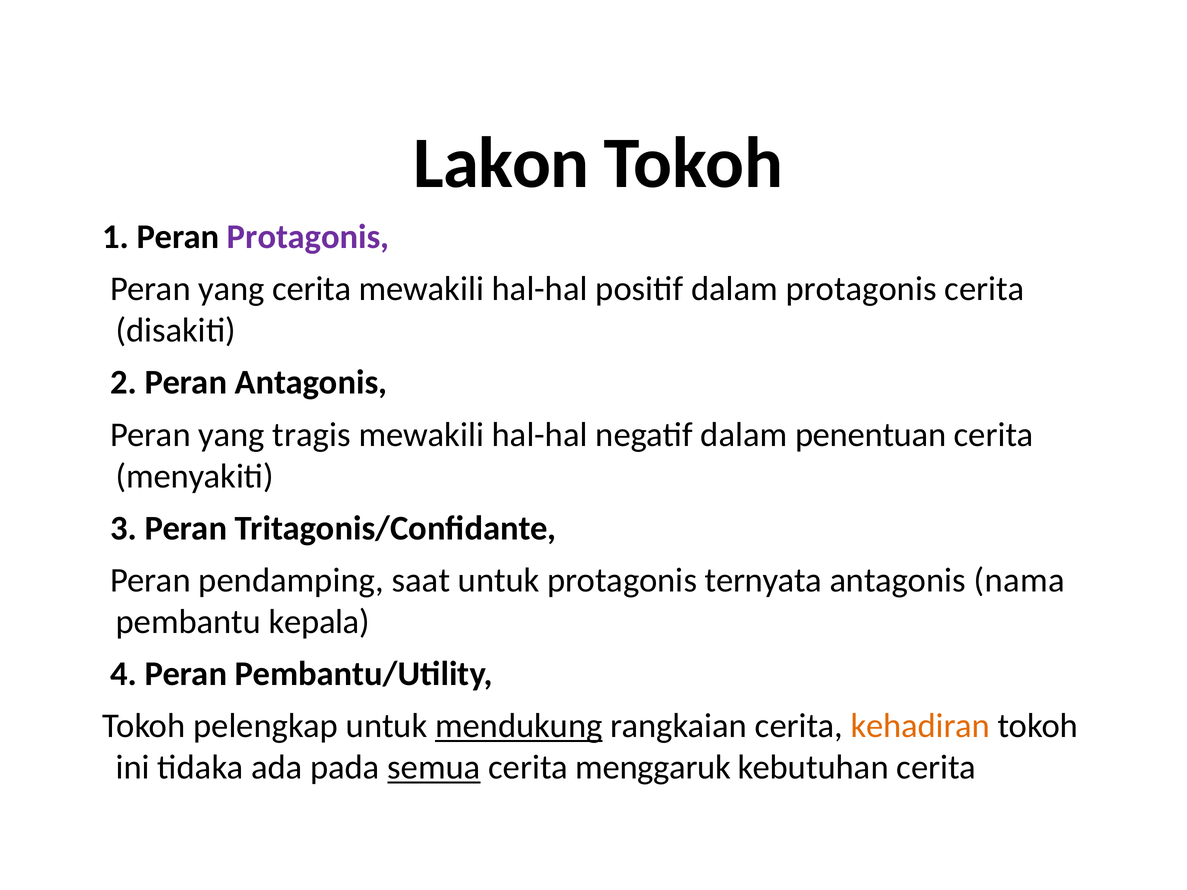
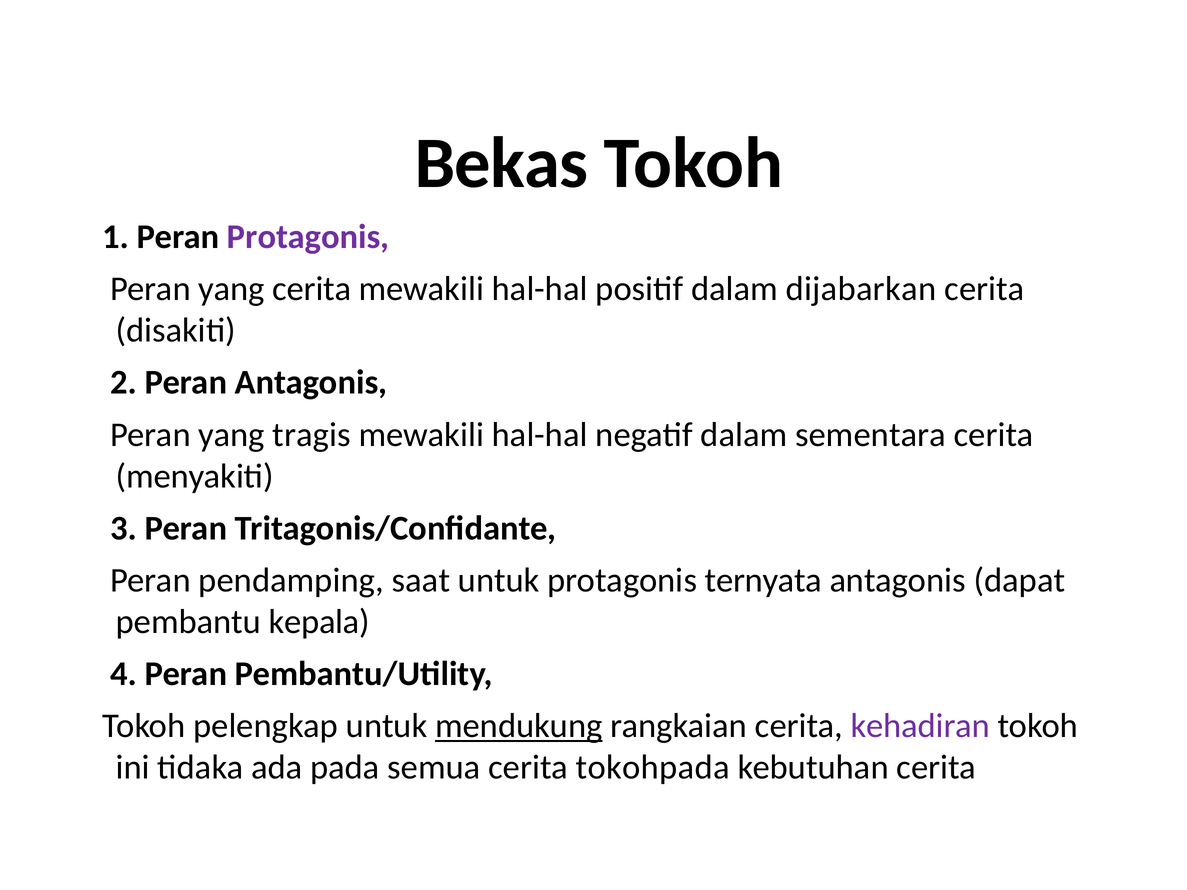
Lakon: Lakon -> Bekas (501, 163)
dalam protagonis: protagonis -> dijabarkan (861, 289)
penentuan: penentuan -> sementara (870, 435)
nama: nama -> dapat (1019, 580)
kehadiran colour: orange -> purple (920, 726)
semua underline: present -> none (434, 768)
menggaruk: menggaruk -> tokohpada (653, 768)
